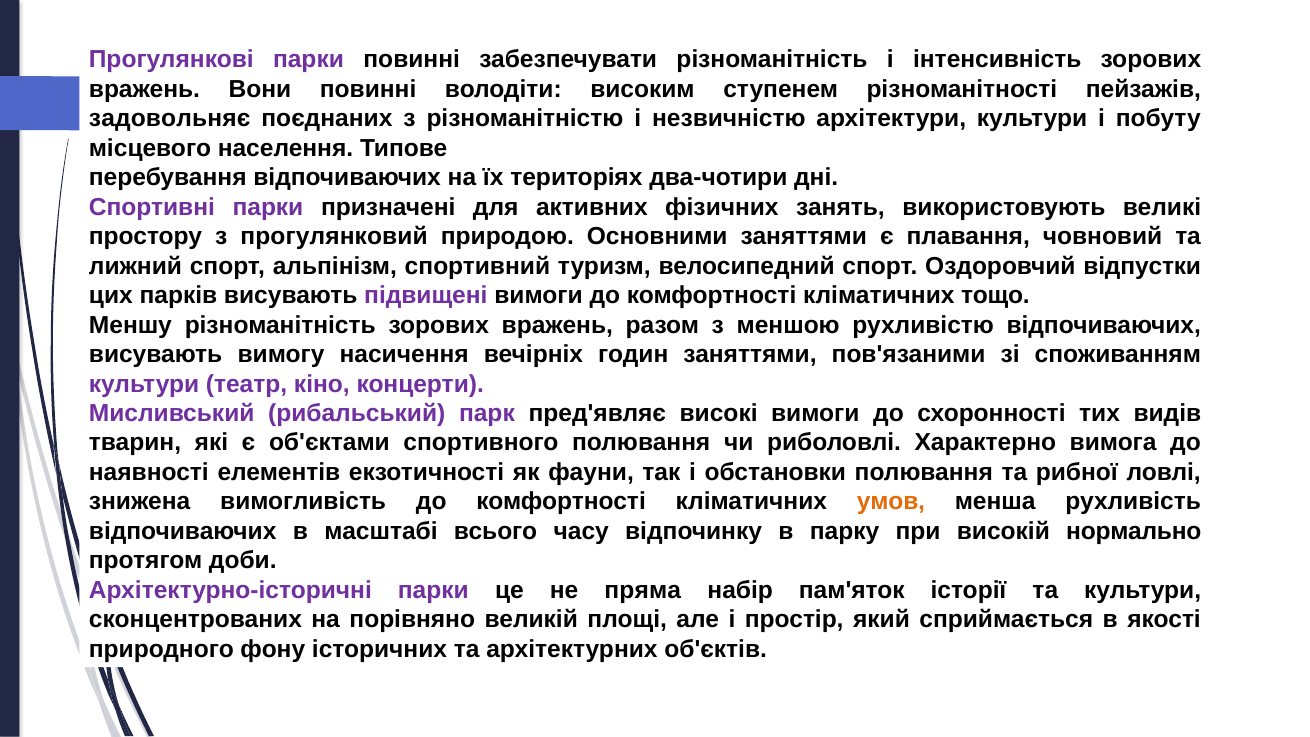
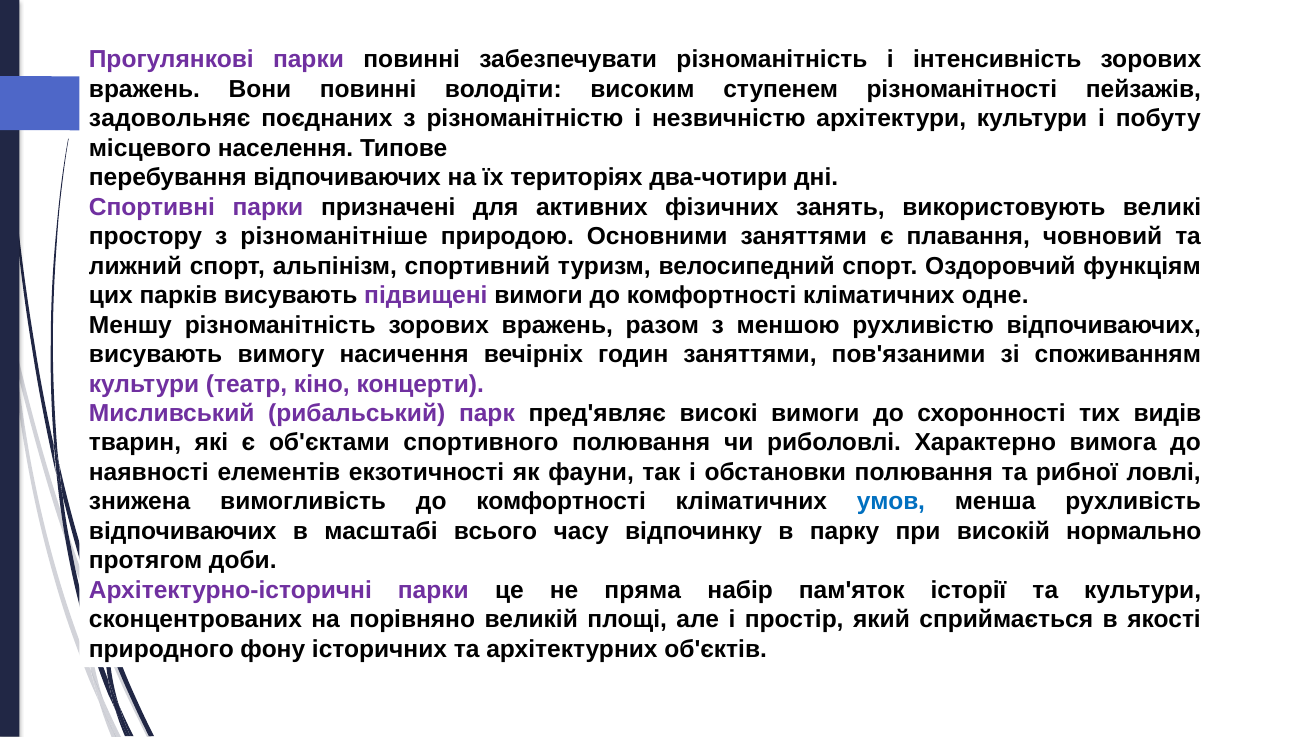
прогулянковий: прогулянковий -> різноманітніше (334, 236)
відпустки: відпустки -> функціям (1142, 266)
тощо: тощо -> одне (995, 295)
умов colour: orange -> blue (891, 502)
